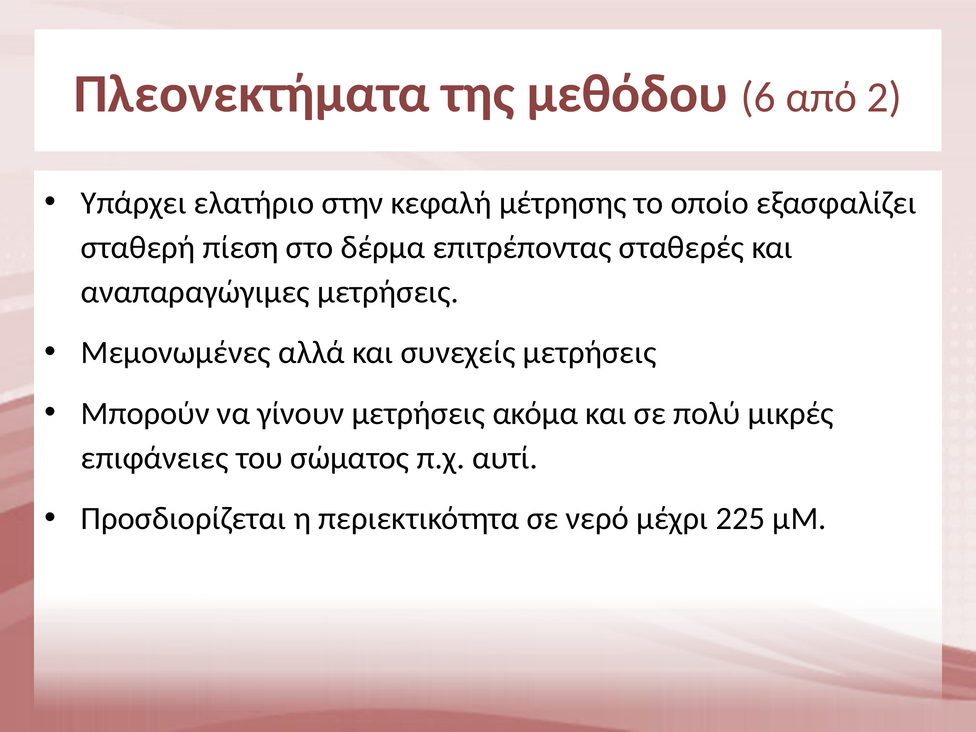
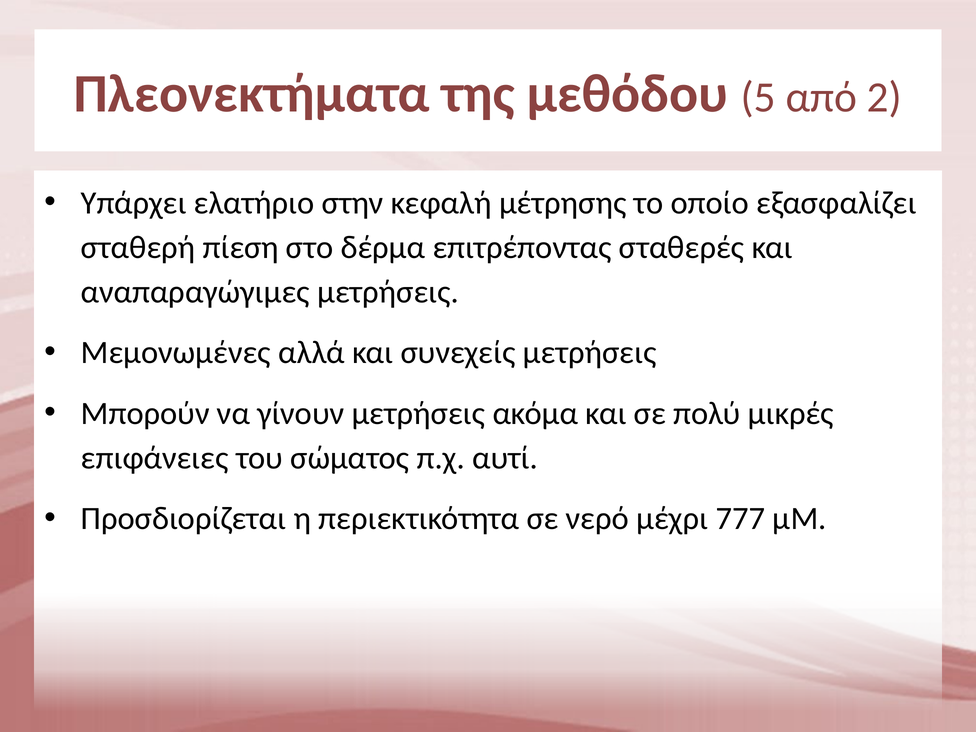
6: 6 -> 5 (758, 98)
225: 225 -> 777 (740, 519)
